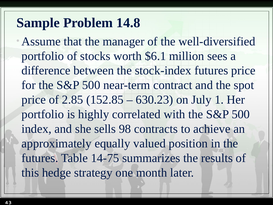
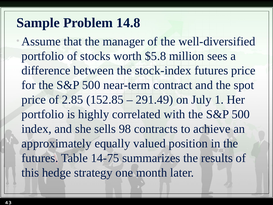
$6.1: $6.1 -> $5.8 (155, 56)
630.23: 630.23 -> 291.49 (154, 100)
